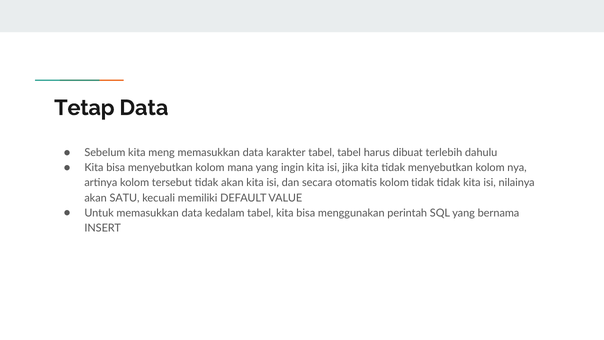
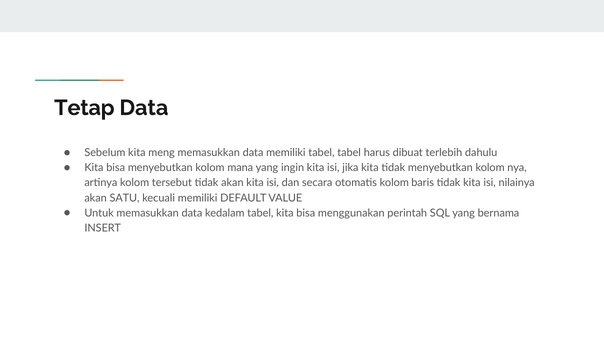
data karakter: karakter -> memiliki (286, 153)
kolom tidak: tidak -> baris (423, 183)
